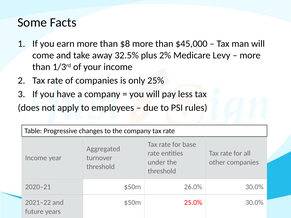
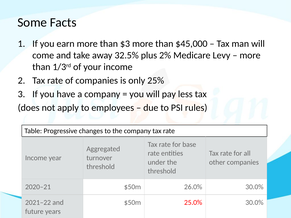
$8: $8 -> $3 (125, 44)
